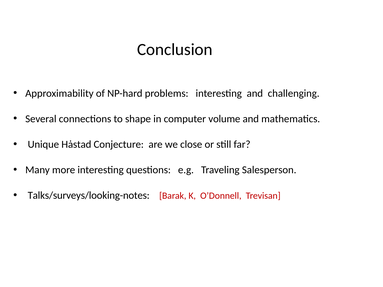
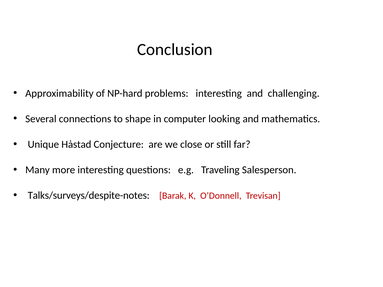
volume: volume -> looking (224, 119)
Talks/surveys/looking-notes: Talks/surveys/looking-notes -> Talks/surveys/despite-notes (89, 196)
